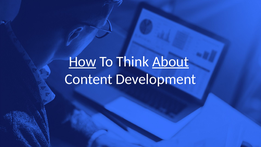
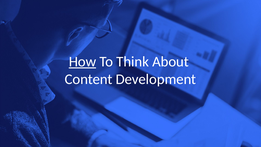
About underline: present -> none (170, 62)
